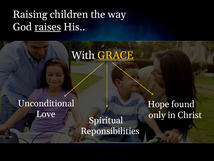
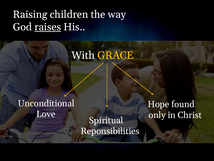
GRACE underline: present -> none (116, 55)
